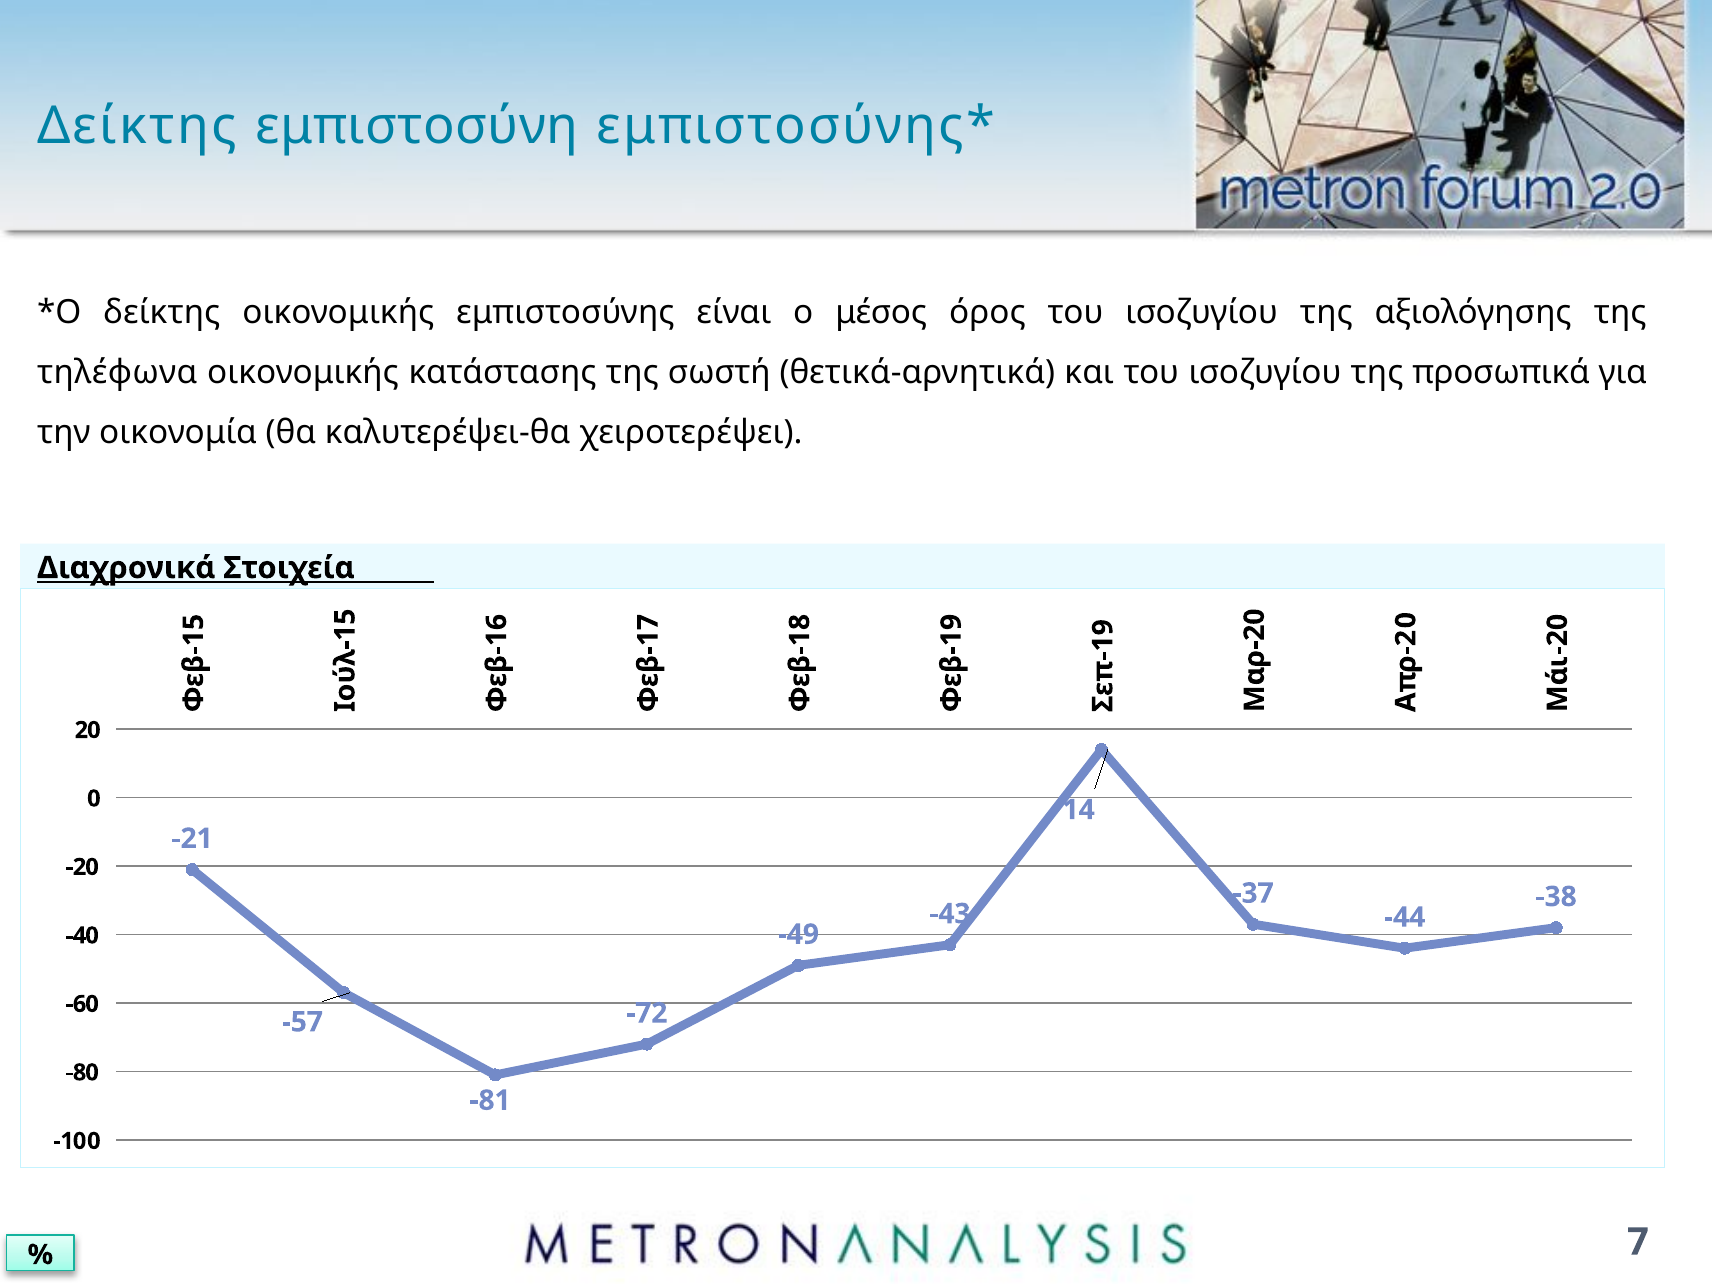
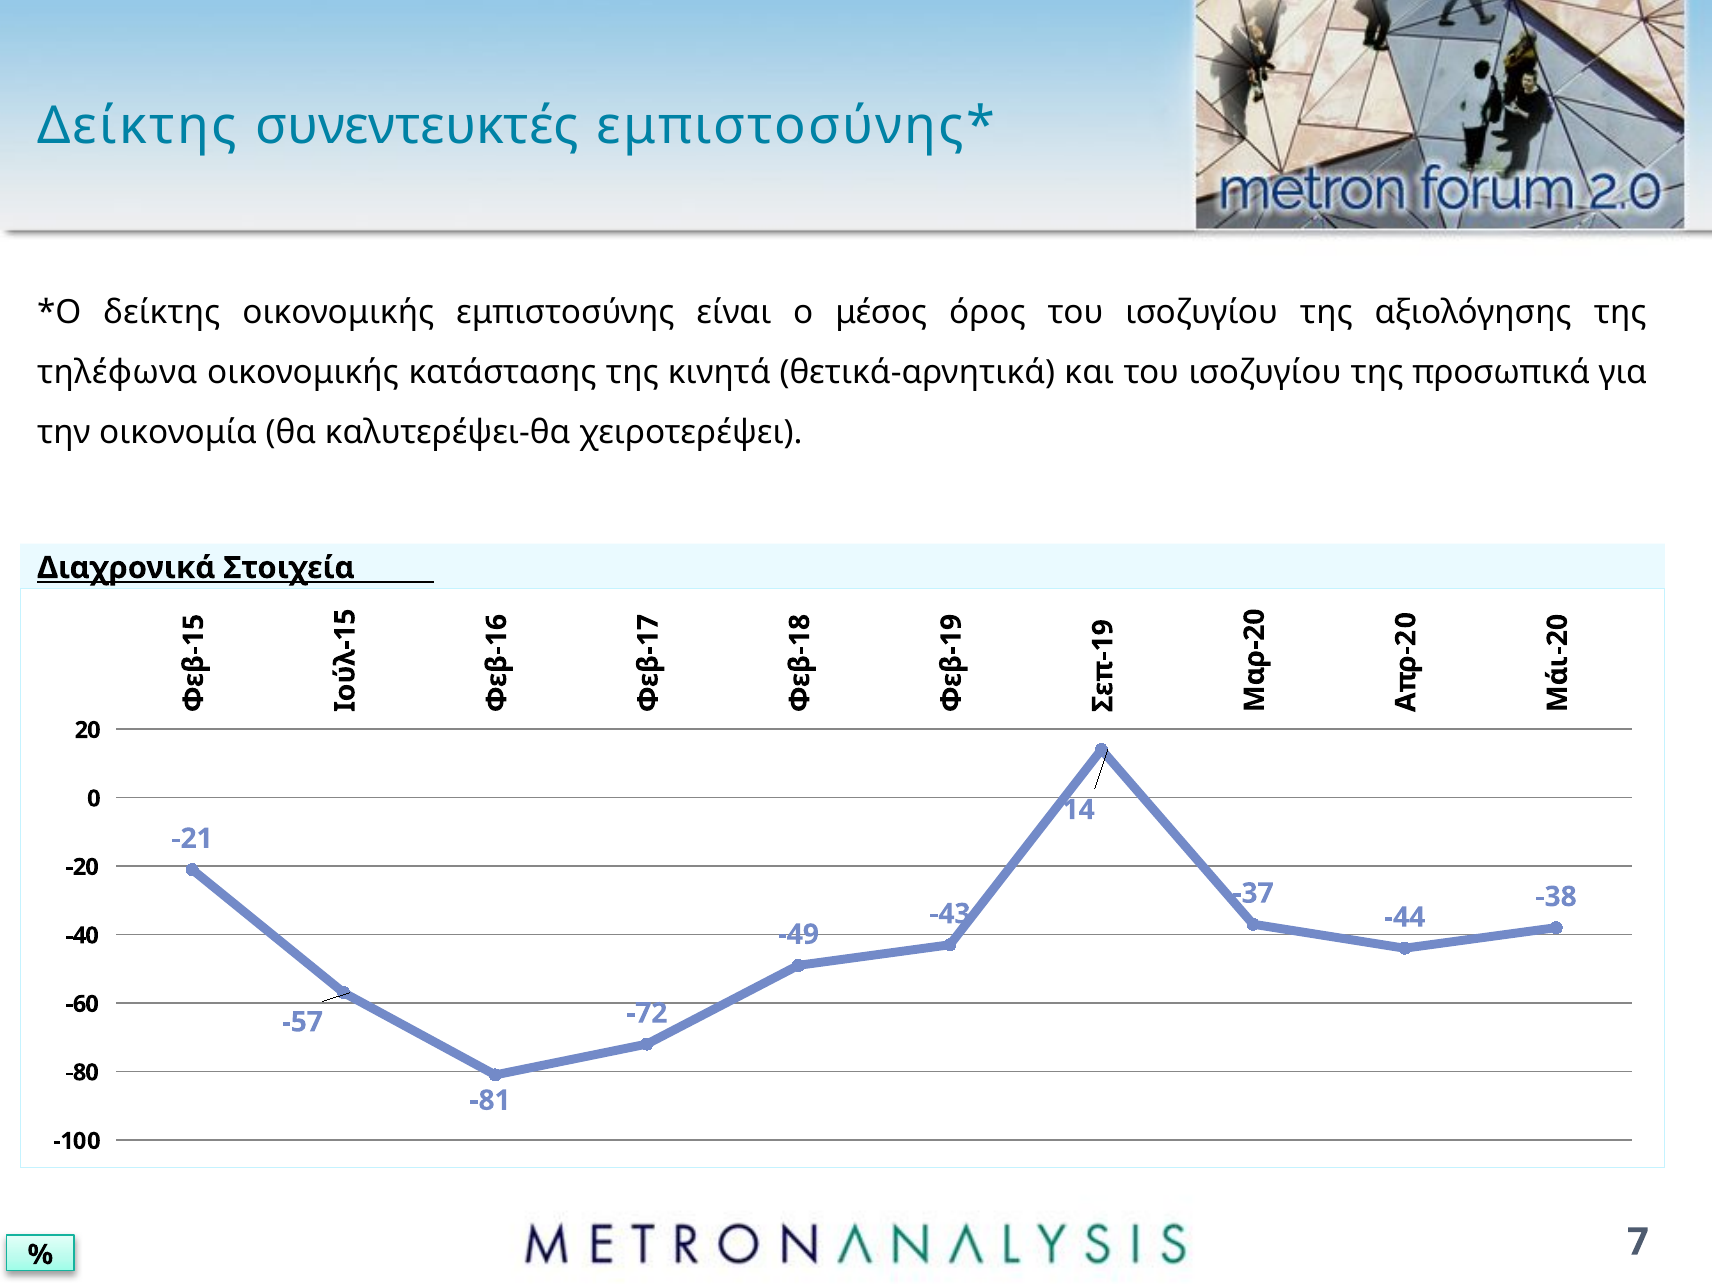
εμπιστοσύνη: εμπιστοσύνη -> συνεντευκτές (417, 127)
σωστή: σωστή -> κινητά (719, 372)
